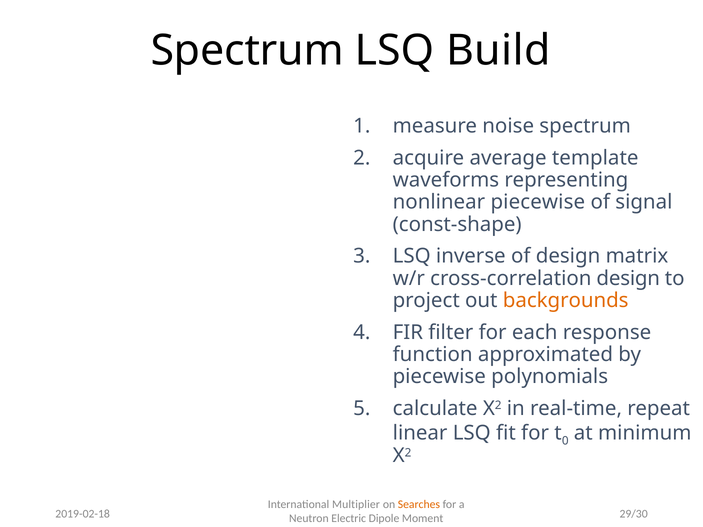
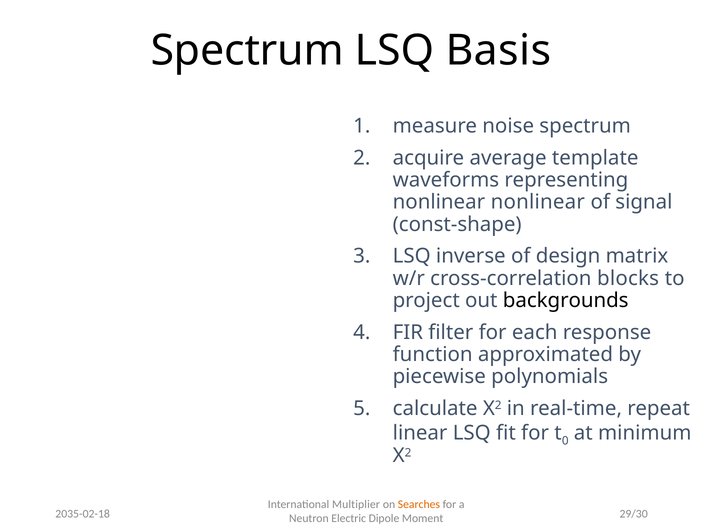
Build: Build -> Basis (499, 51)
nonlinear piecewise: piecewise -> nonlinear (538, 202)
cross-correlation design: design -> blocks (628, 278)
backgrounds colour: orange -> black (566, 301)
2019-02-18: 2019-02-18 -> 2035-02-18 (83, 514)
